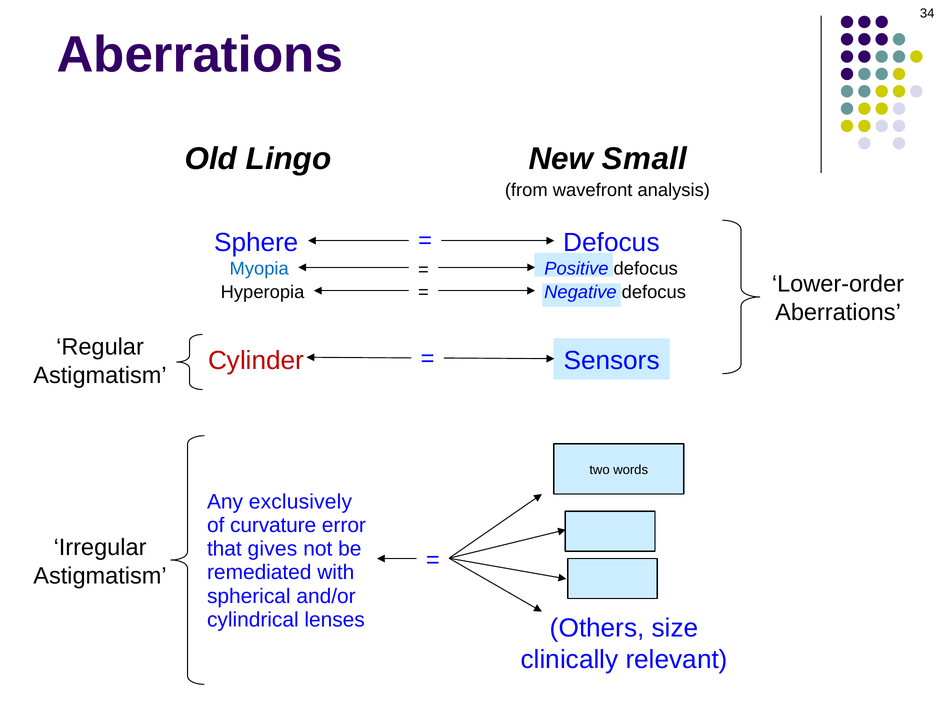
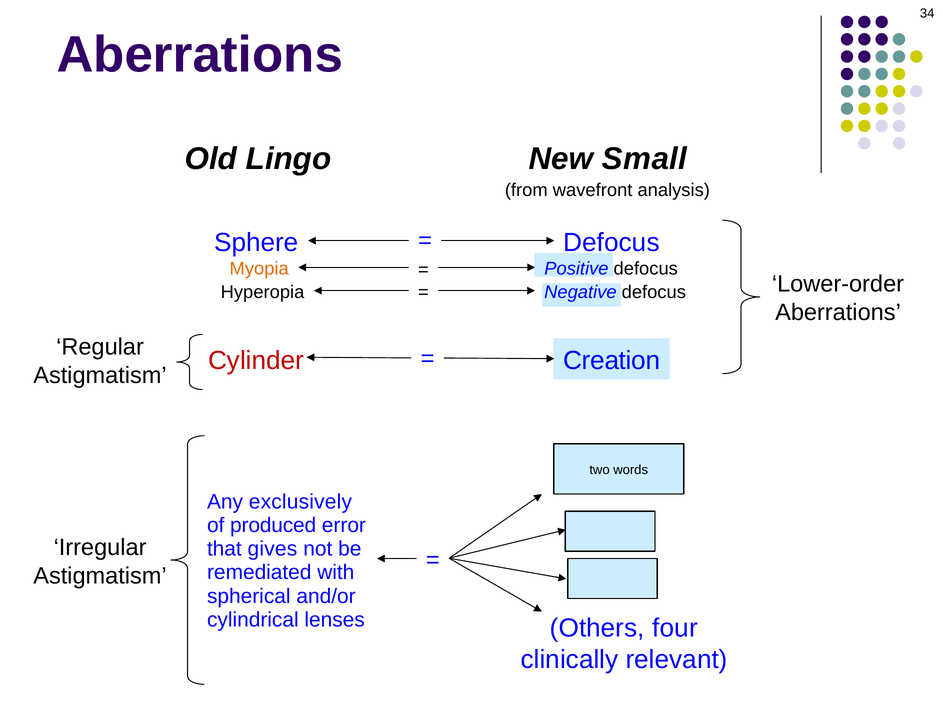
Myopia colour: blue -> orange (259, 268)
Sensors: Sensors -> Creation (612, 360)
curvature: curvature -> produced (273, 525)
size: size -> four (675, 627)
